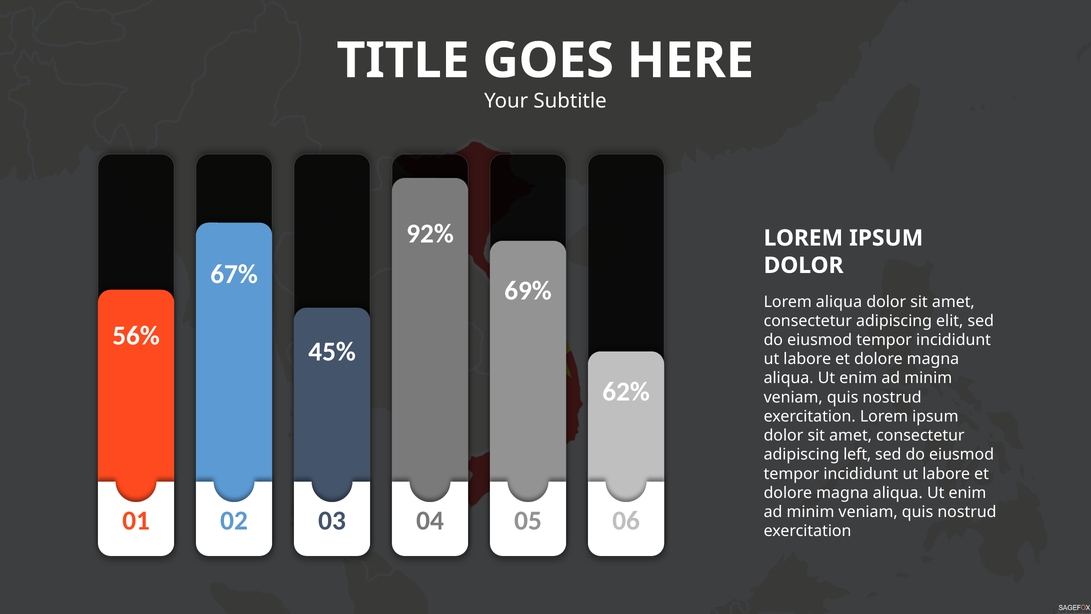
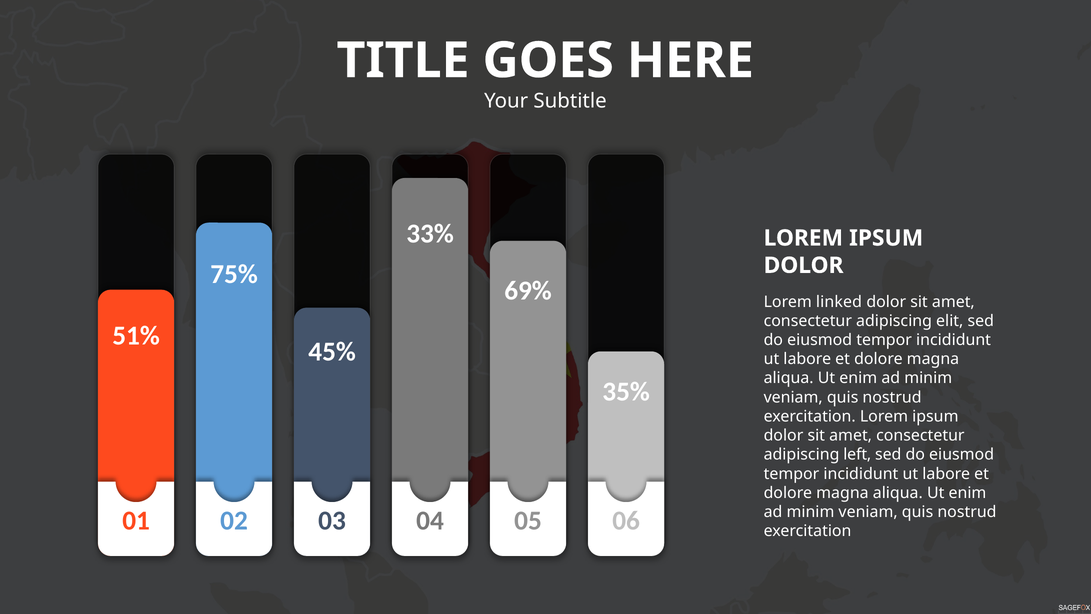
92%: 92% -> 33% (430, 234)
67%: 67% -> 75% (234, 274)
Lorem aliqua: aliqua -> linked (839, 302)
56%: 56% -> 51% (136, 335)
62%: 62% -> 35% (626, 392)
